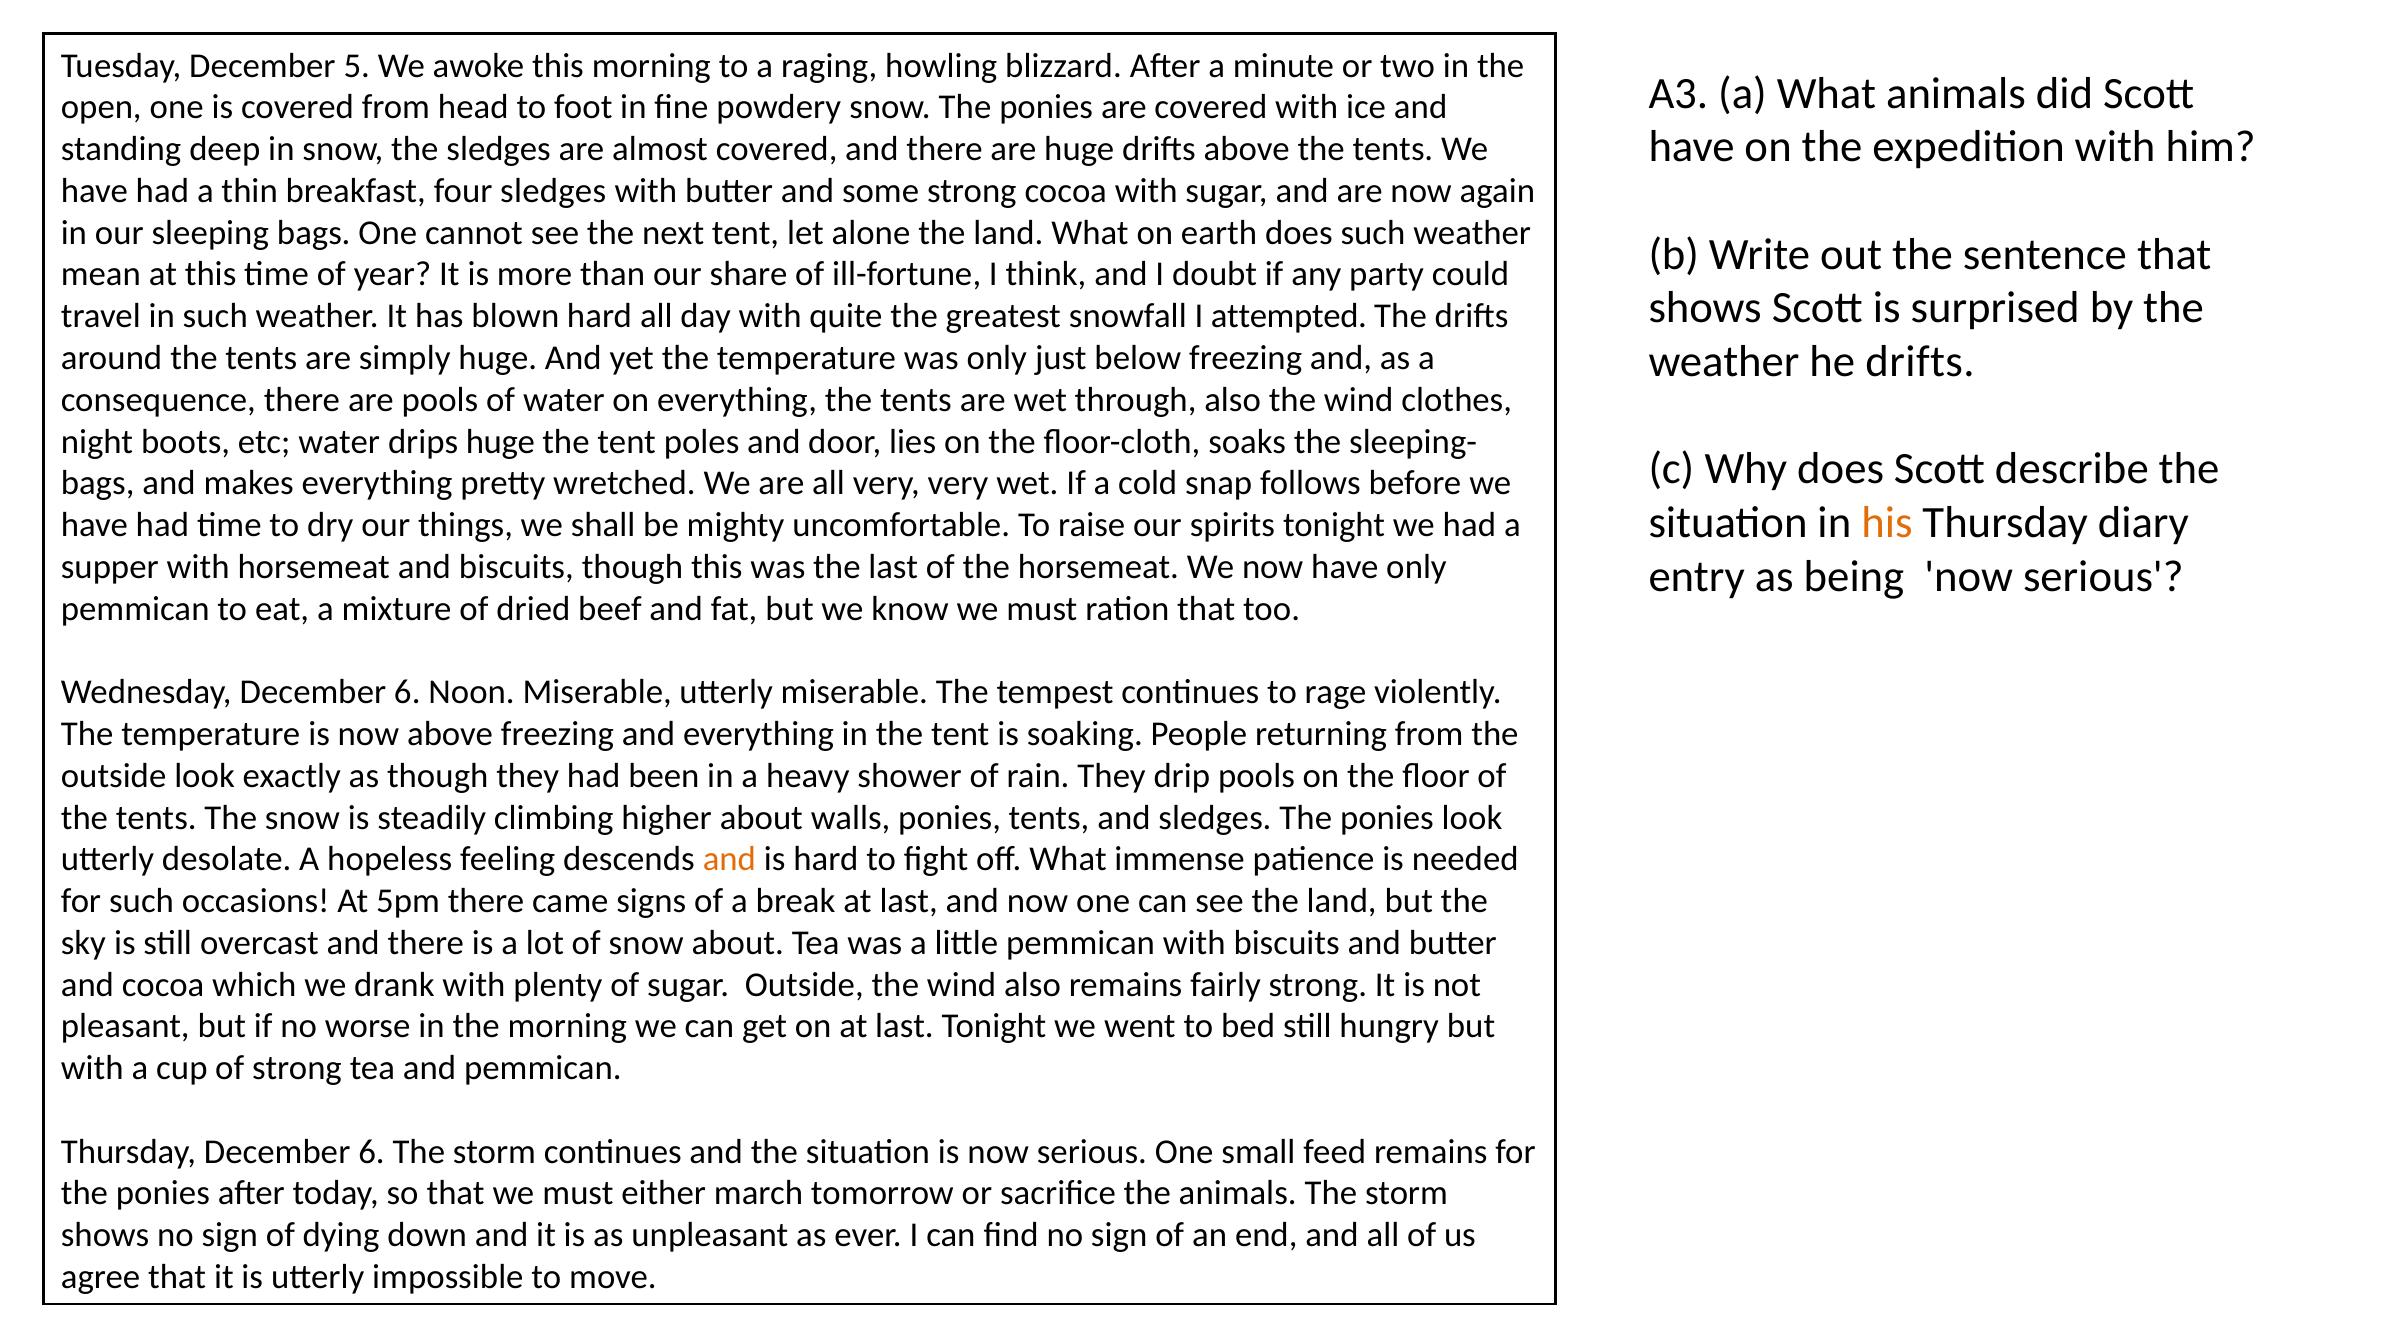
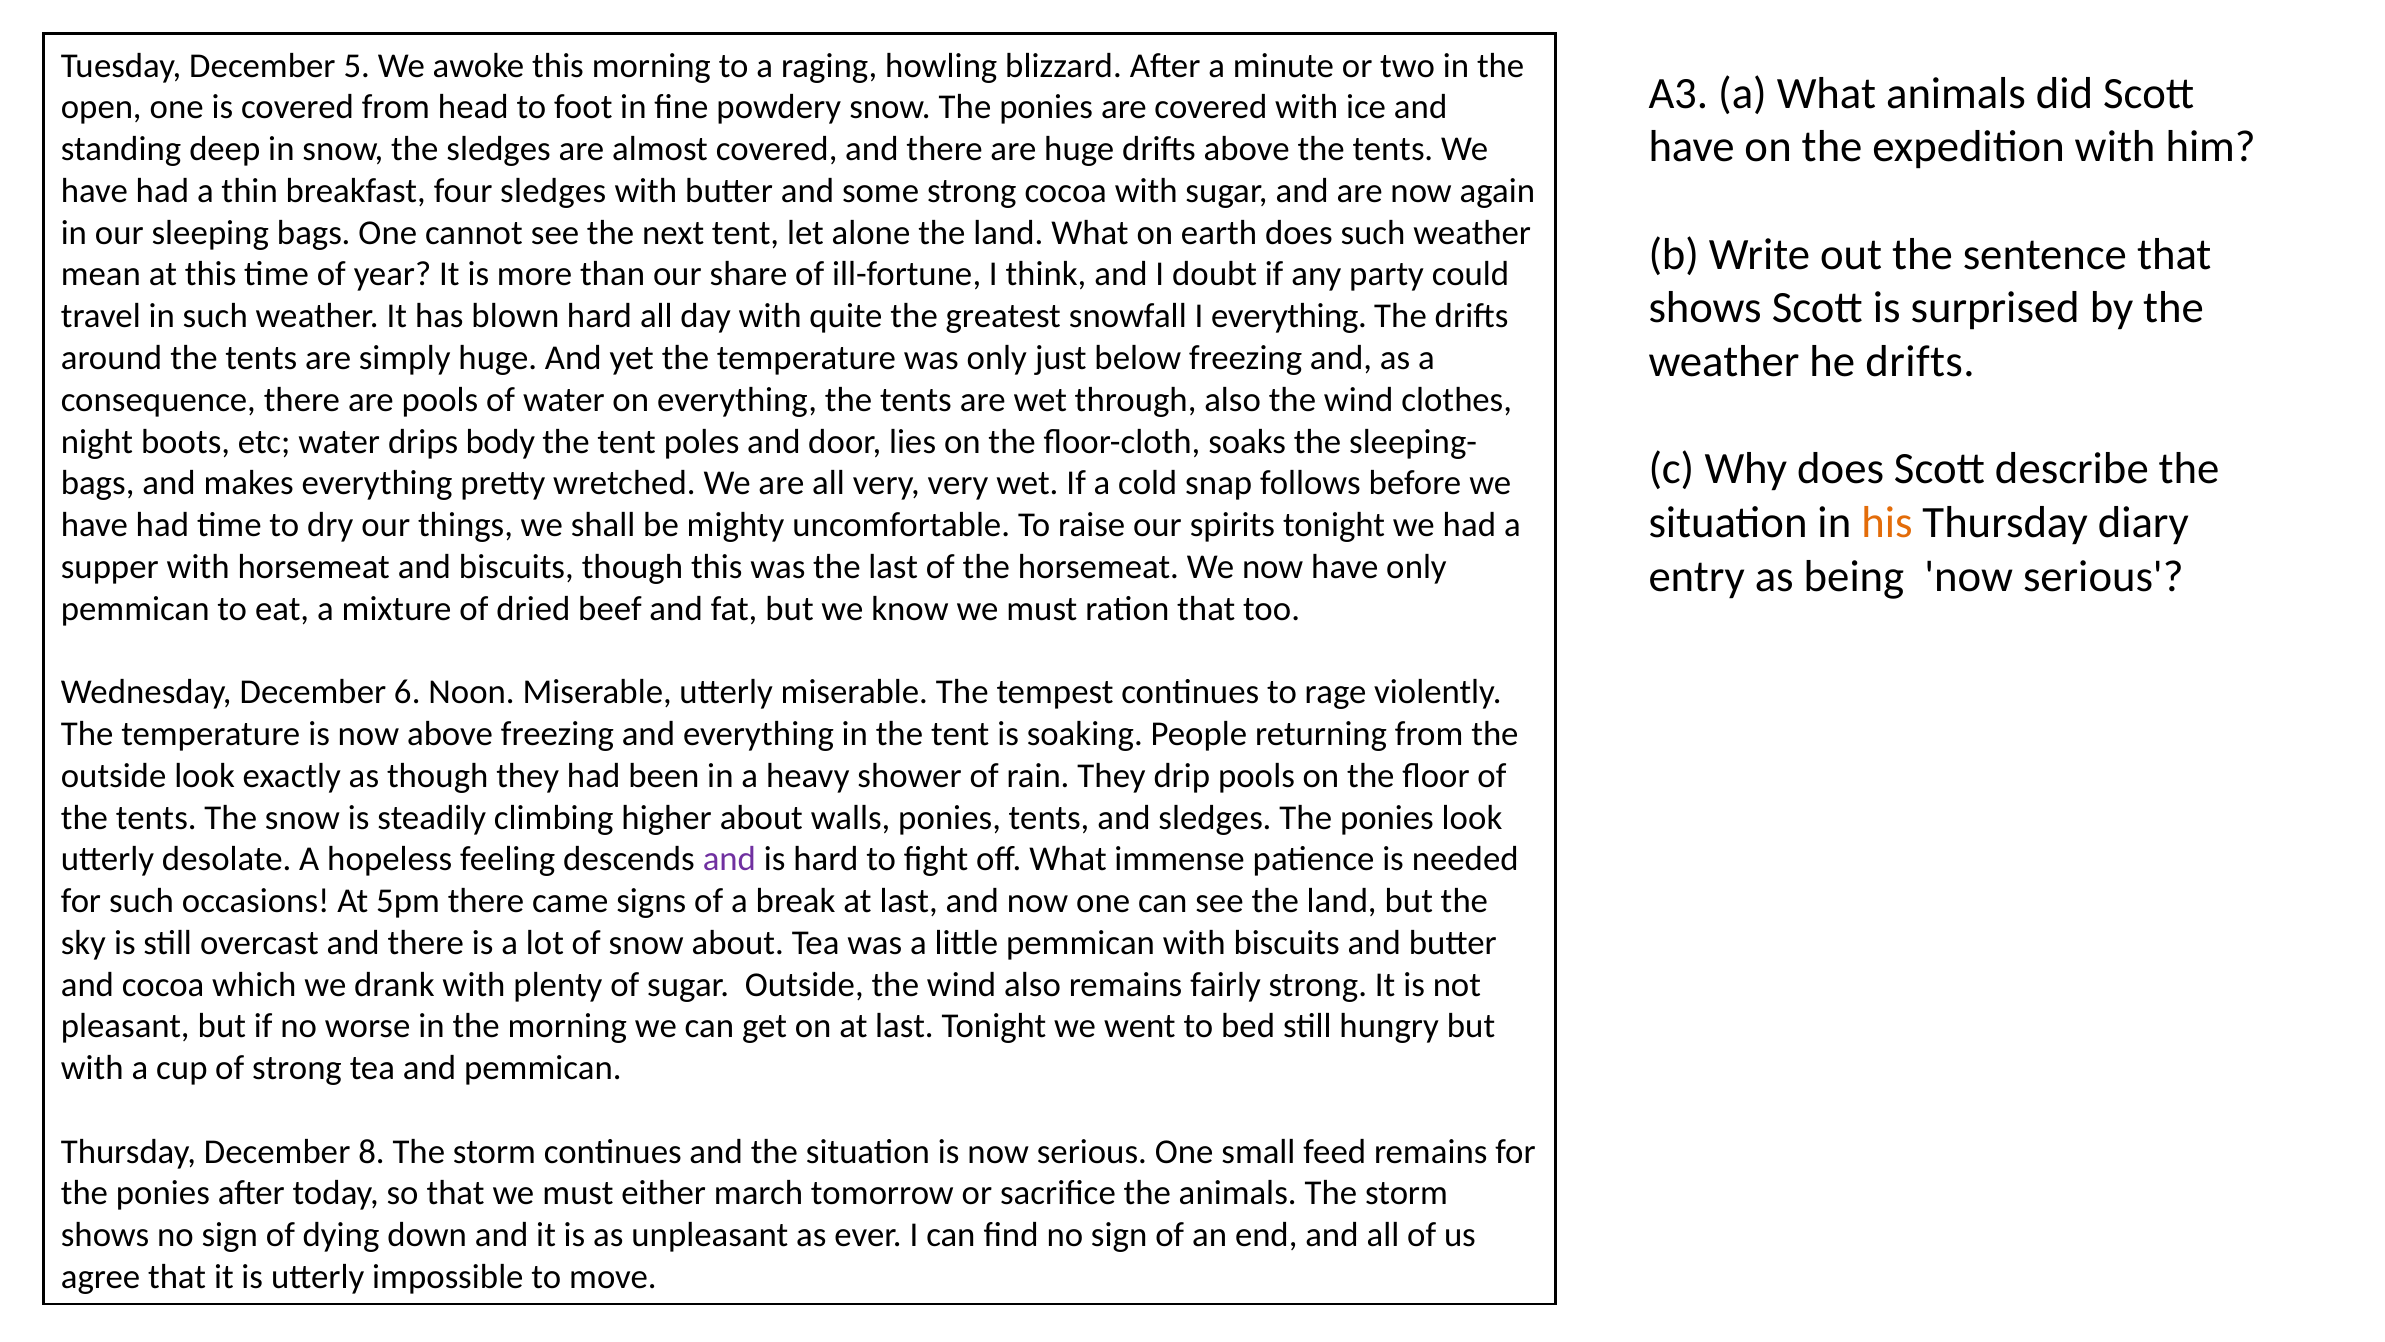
I attempted: attempted -> everything (1289, 316)
drips huge: huge -> body (500, 441)
and colour: orange -> purple (729, 859)
Thursday December 6: 6 -> 8 (371, 1151)
